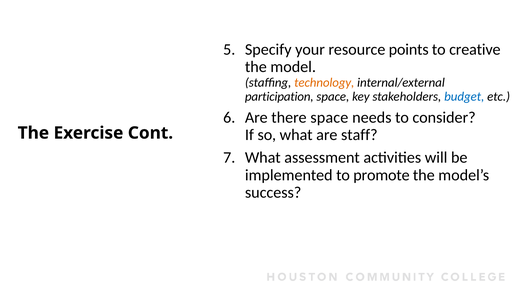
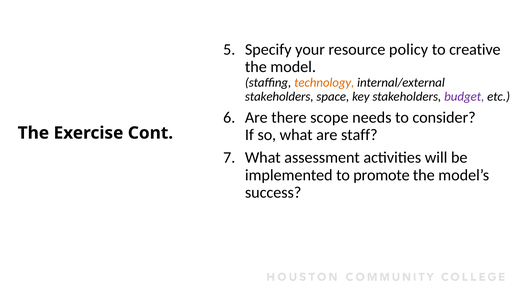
points: points -> policy (409, 50)
participation: participation -> stakeholders (279, 97)
budget colour: blue -> purple (464, 97)
there space: space -> scope (329, 118)
